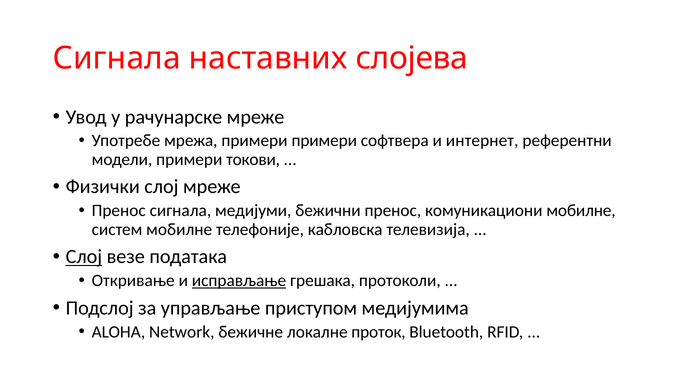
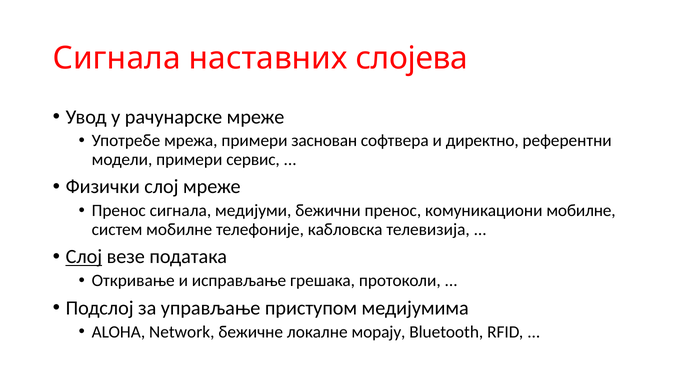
примери примери: примери -> заснован (324, 141)
интернет: интернет -> директно (482, 141)
токови: токови -> сервис (253, 160)
исправљање underline: present -> none (239, 281)
проток: проток -> морају (378, 332)
